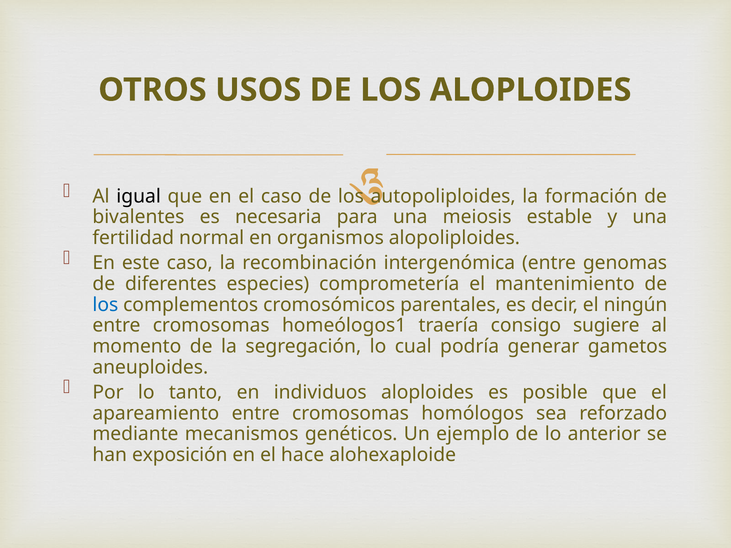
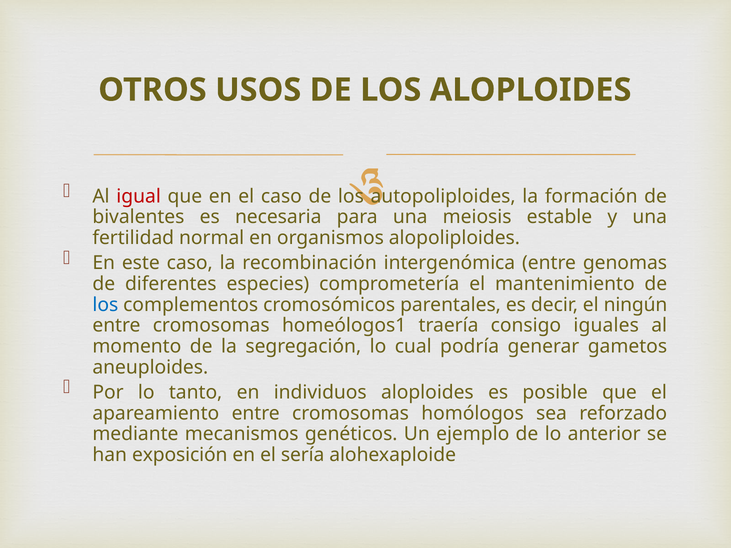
igual colour: black -> red (139, 196)
sugiere: sugiere -> iguales (606, 326)
hace: hace -> sería (303, 455)
